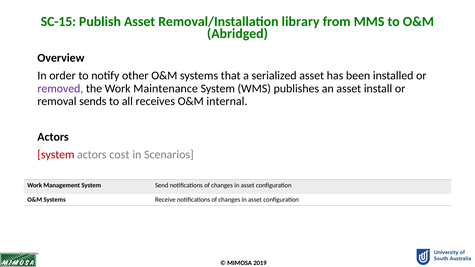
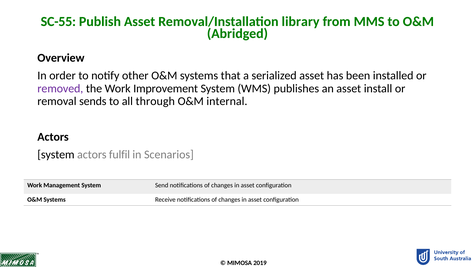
SC-15: SC-15 -> SC-55 (58, 22)
Maintenance: Maintenance -> Improvement (166, 89)
receives: receives -> through (155, 101)
system colour: red -> black (56, 155)
cost: cost -> fulfil (120, 155)
